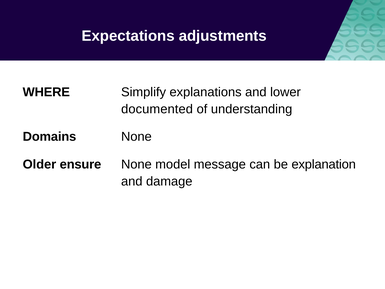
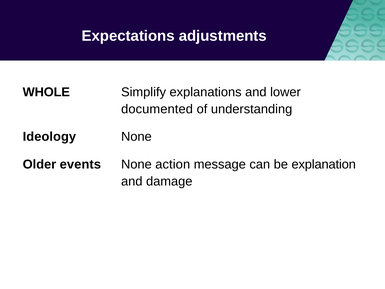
WHERE: WHERE -> WHOLE (46, 92)
Domains: Domains -> Ideology (49, 137)
ensure: ensure -> events (80, 164)
model: model -> action (173, 164)
